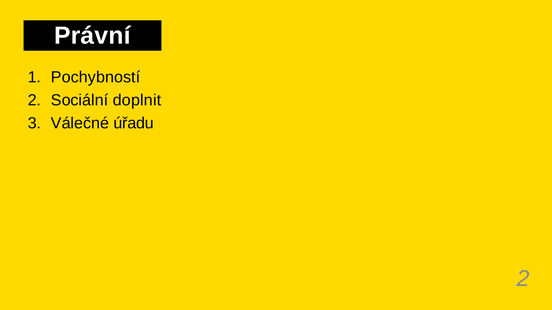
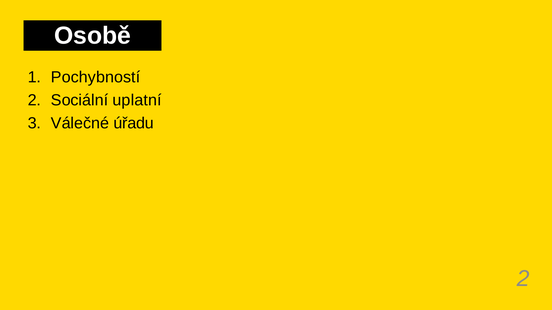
Právní: Právní -> Osobě (92, 36)
doplnit: doplnit -> uplatní (137, 100)
